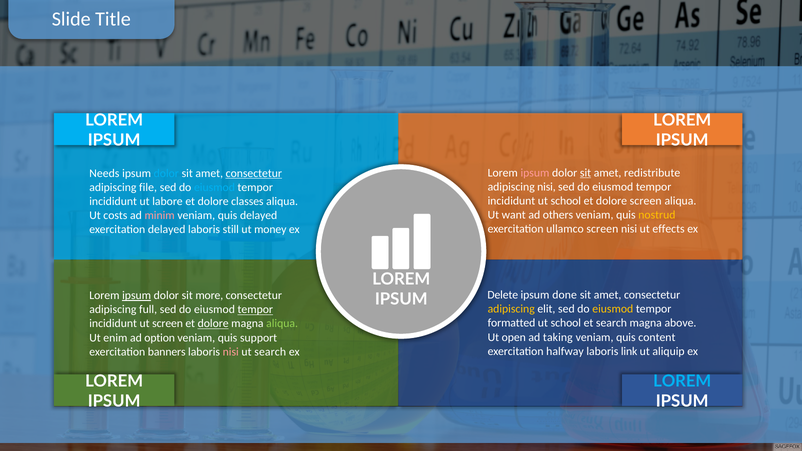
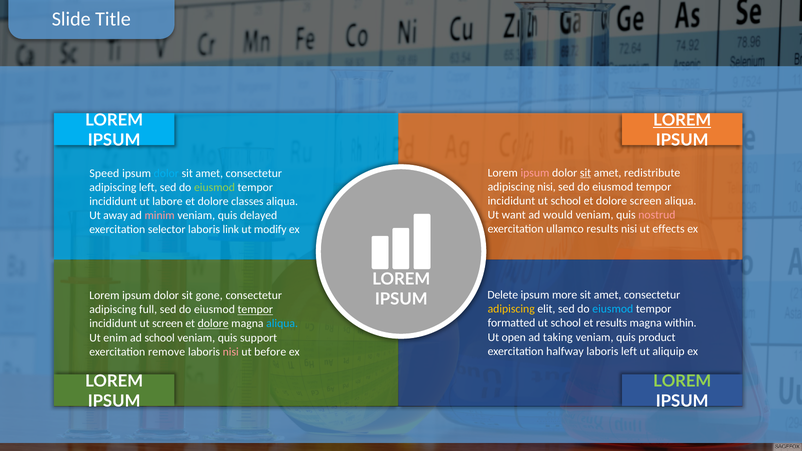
LOREM underline: none -> present (682, 120)
Needs: Needs -> Speed (104, 173)
consectetur underline: present -> none (254, 173)
adipiscing file: file -> left (148, 187)
eiusmod colour: light blue -> light green (214, 187)
others: others -> would (558, 215)
nostrud colour: yellow -> pink (657, 215)
costs: costs -> away (115, 216)
ullamco screen: screen -> results (602, 229)
exercitation delayed: delayed -> selector (167, 230)
still: still -> link (231, 230)
money: money -> modify (270, 230)
done: done -> more (565, 295)
ipsum underline: present -> none (137, 296)
more: more -> gone (209, 296)
eiusmod colour: yellow -> light blue (613, 309)
et search: search -> results (612, 323)
above: above -> within (680, 323)
aliqua colour: light green -> light blue (282, 324)
content: content -> product (657, 337)
ad option: option -> school (160, 338)
laboris link: link -> left (629, 351)
banners: banners -> remove (167, 352)
ut search: search -> before (270, 352)
LOREM colour: light blue -> light green (682, 381)
